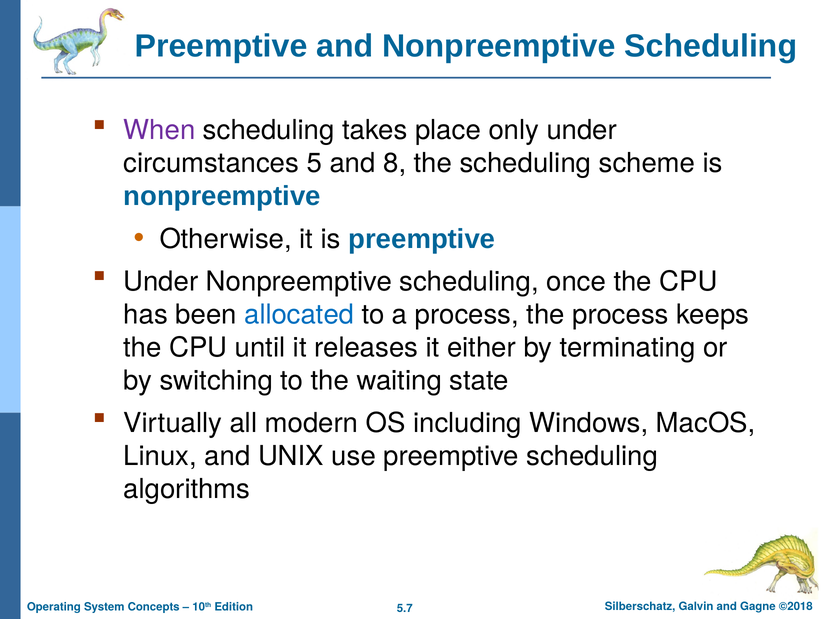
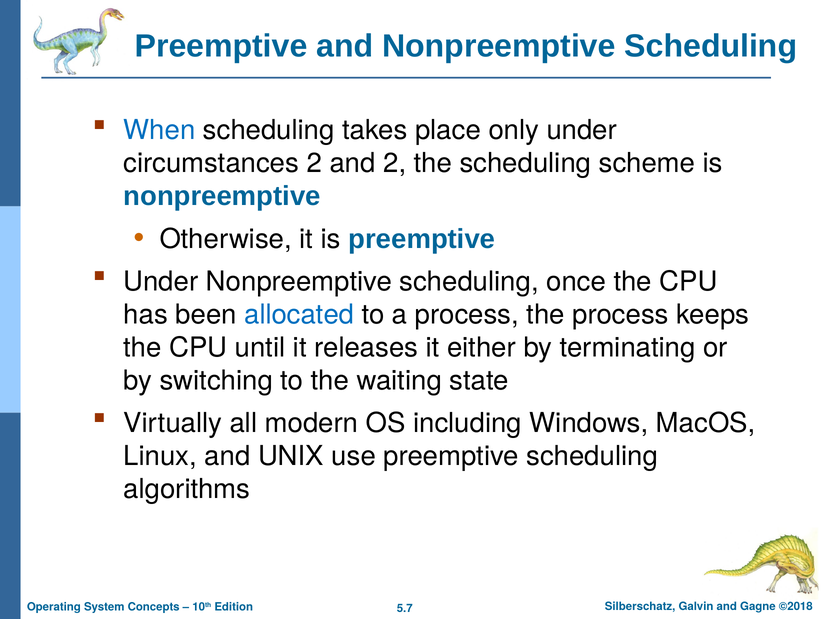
When colour: purple -> blue (159, 130)
circumstances 5: 5 -> 2 (314, 163)
and 8: 8 -> 2 (395, 163)
